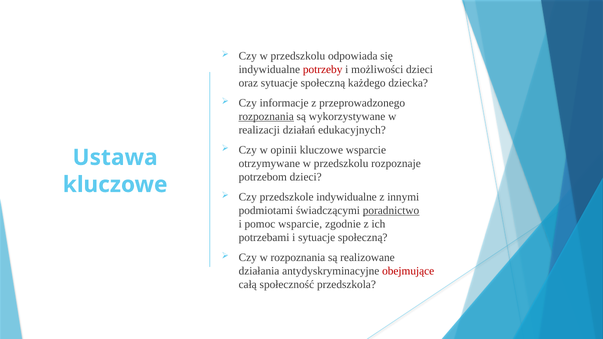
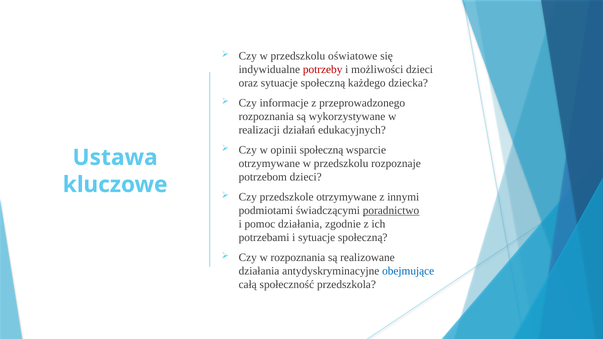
odpowiada: odpowiada -> oświatowe (353, 56)
rozpoznania underline: present -> none (266, 117)
opinii kluczowe: kluczowe -> społeczną (321, 150)
przedszkole indywidualne: indywidualne -> otrzymywane (347, 197)
pomoc wsparcie: wsparcie -> działania (300, 224)
obejmujące colour: red -> blue (408, 271)
